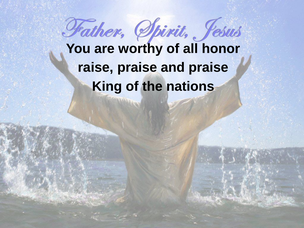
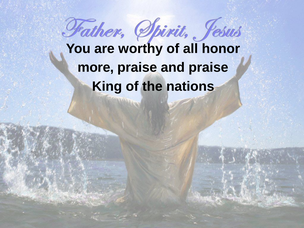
raise: raise -> more (96, 67)
